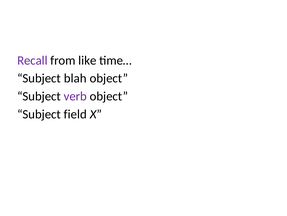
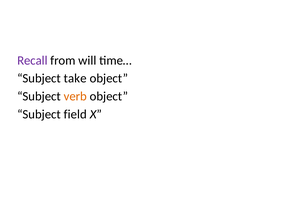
like: like -> will (87, 60)
blah: blah -> take (75, 78)
verb colour: purple -> orange (75, 96)
